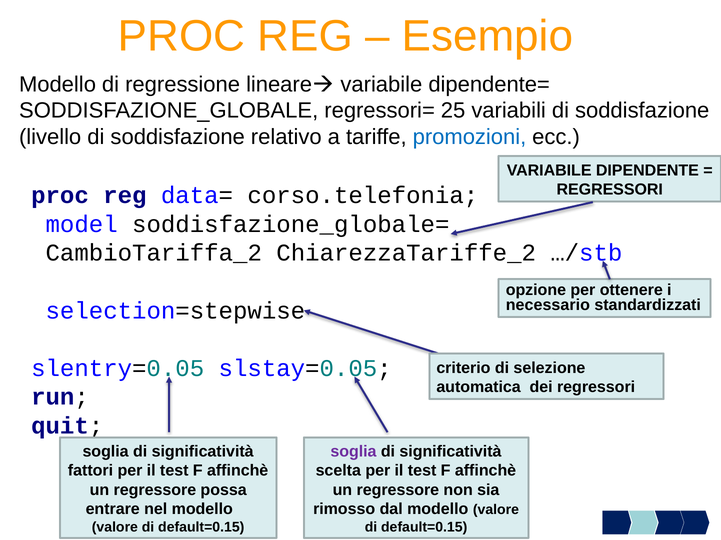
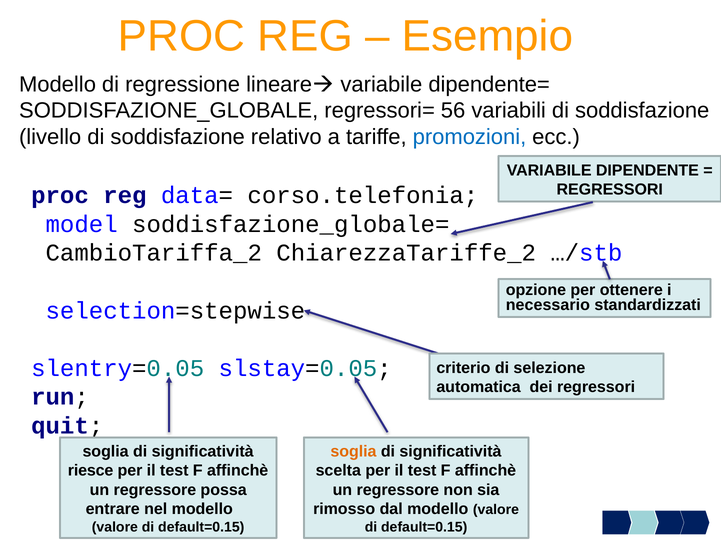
25: 25 -> 56 (453, 111)
soglia colour: purple -> orange (353, 452)
fattori: fattori -> riesce (91, 471)
